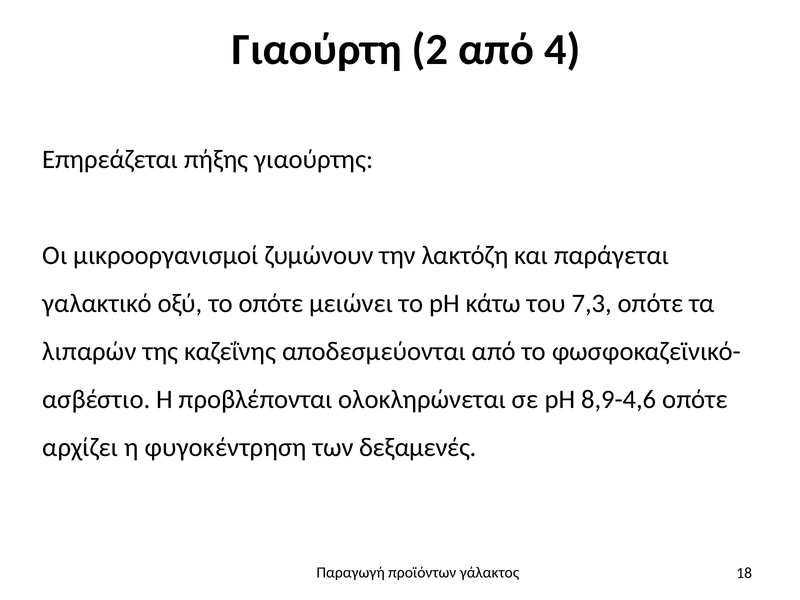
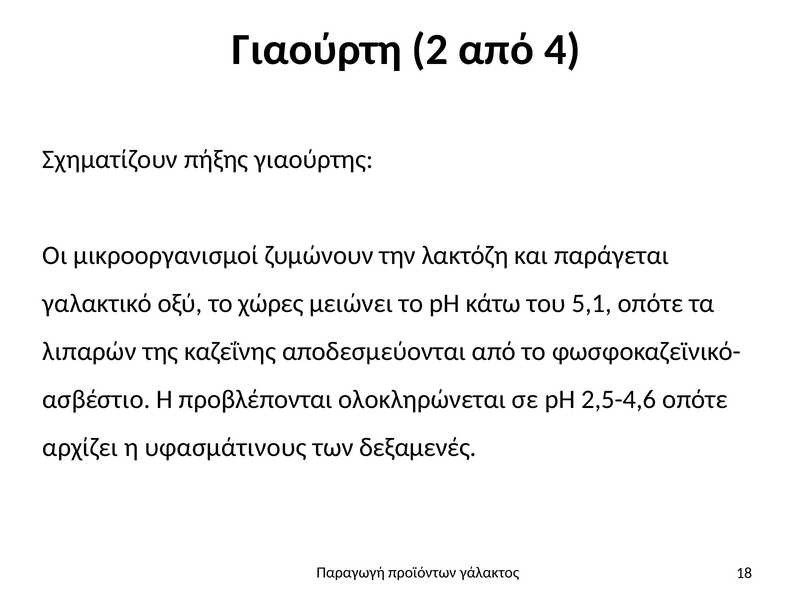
Επηρεάζεται: Επηρεάζεται -> Σχηματίζουν (110, 159)
το οπότε: οπότε -> χώρες (271, 303)
7,3: 7,3 -> 5,1 (592, 303)
8,9-4,6: 8,9-4,6 -> 2,5-4,6 (619, 399)
φυγοκέντρηση: φυγοκέντρηση -> υφασμάτινους (226, 447)
